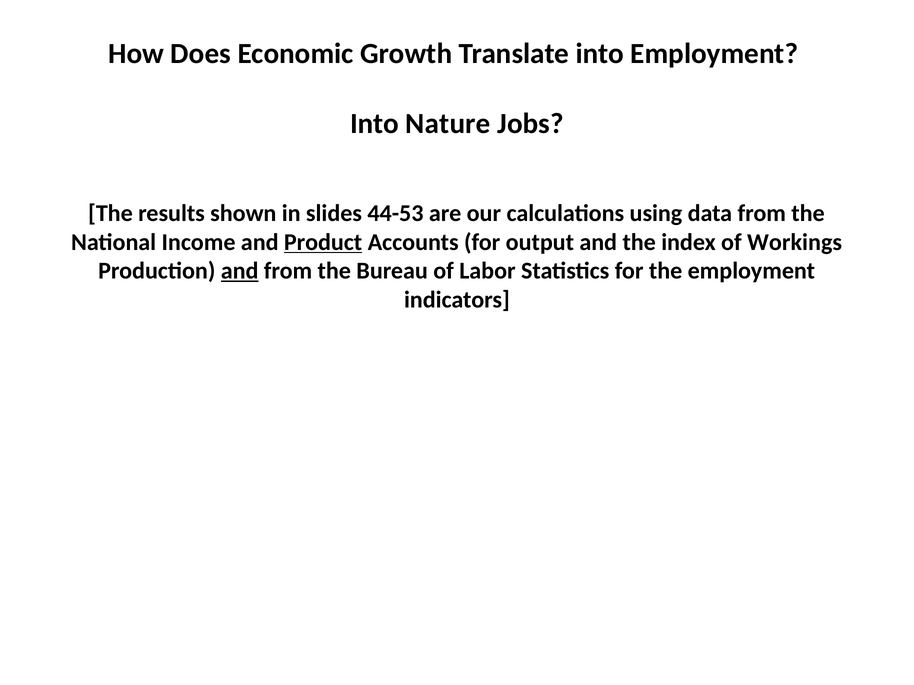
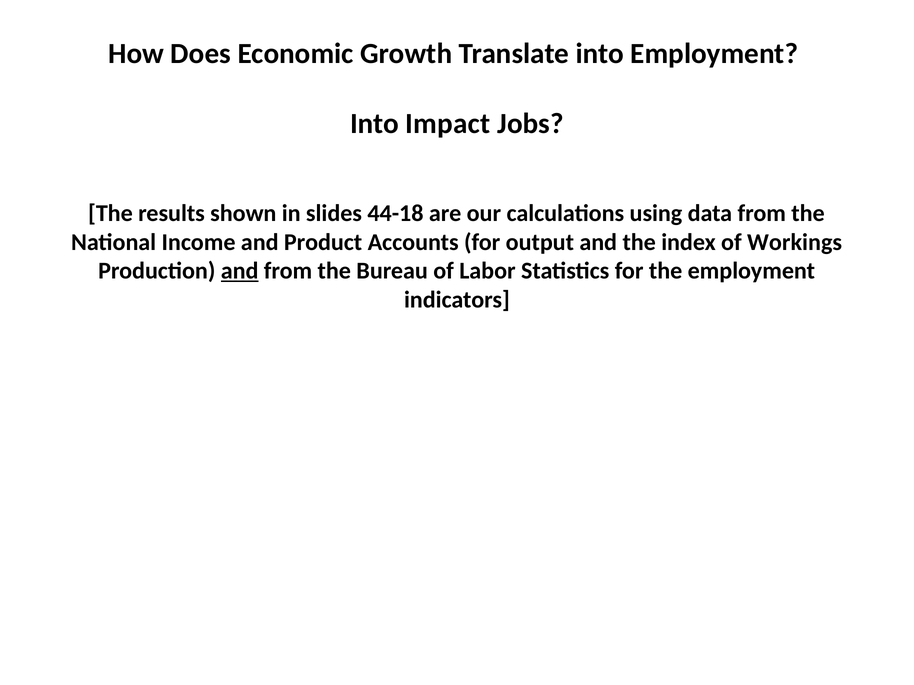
Nature: Nature -> Impact (448, 124)
44-53: 44-53 -> 44-18 (395, 213)
Product underline: present -> none (323, 242)
